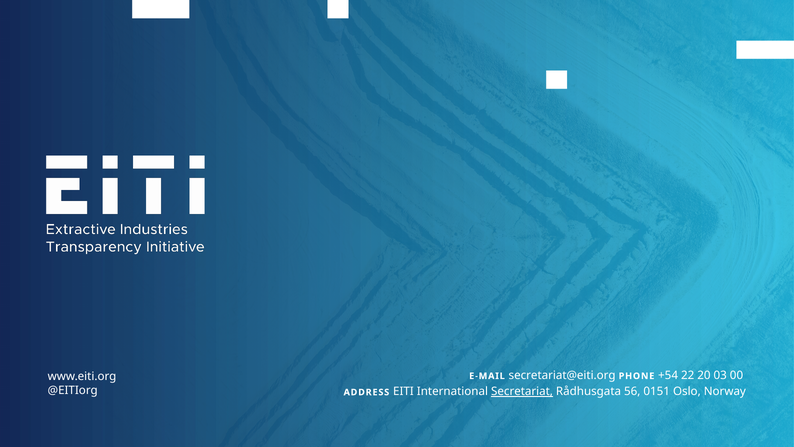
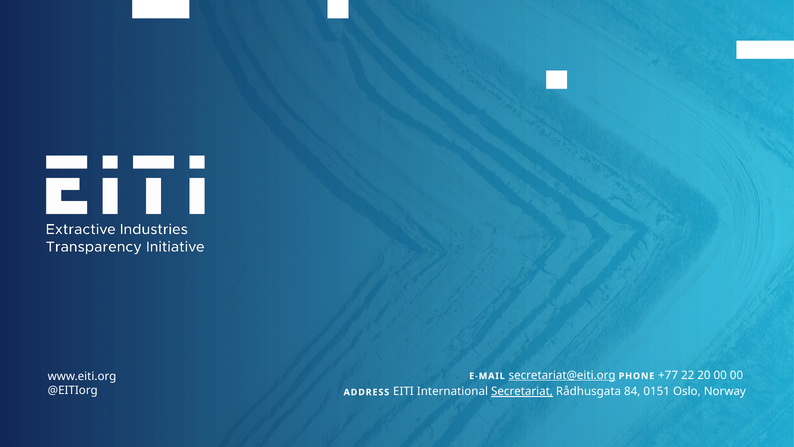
secretariat@eiti.org underline: none -> present (562, 375)
+54: +54 -> +77 (668, 375)
20 03: 03 -> 00 (720, 375)
56: 56 -> 84 (632, 391)
